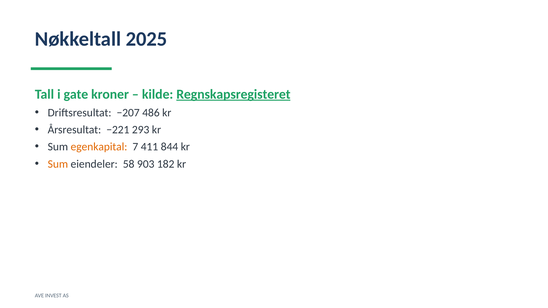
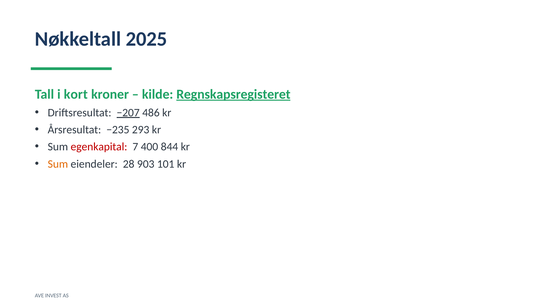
gate: gate -> kort (76, 94)
−207 underline: none -> present (128, 113)
−221: −221 -> −235 (118, 130)
egenkapital colour: orange -> red (99, 147)
411: 411 -> 400 (149, 147)
58: 58 -> 28 (129, 164)
182: 182 -> 101 (166, 164)
